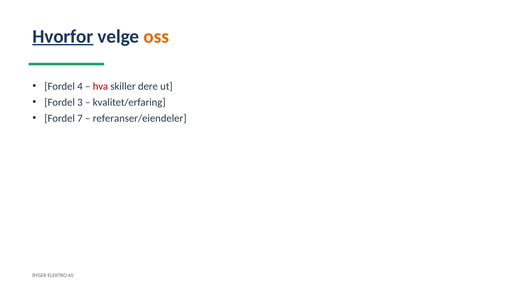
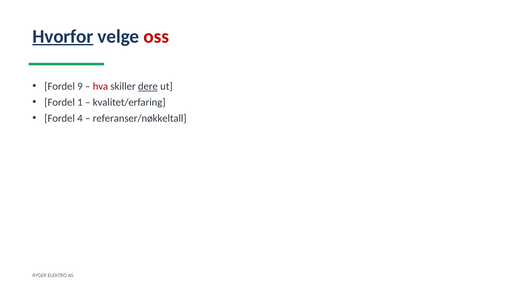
oss colour: orange -> red (156, 36)
4: 4 -> 9 (80, 86)
dere underline: none -> present (148, 86)
3: 3 -> 1 (80, 102)
7: 7 -> 4 (80, 118)
referanser/eiendeler: referanser/eiendeler -> referanser/nøkkeltall (140, 118)
